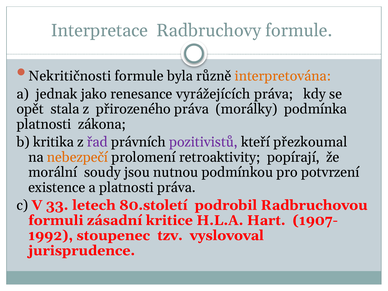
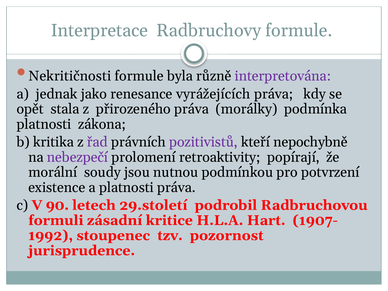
interpretována colour: orange -> purple (283, 76)
přezkoumal: přezkoumal -> nepochybně (310, 142)
nebezpečí colour: orange -> purple (78, 157)
33: 33 -> 90 (57, 205)
80.století: 80.století -> 29.století (153, 205)
vyslovoval: vyslovoval -> pozornost (227, 235)
